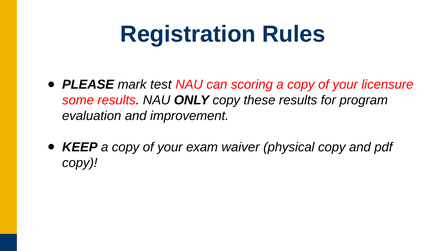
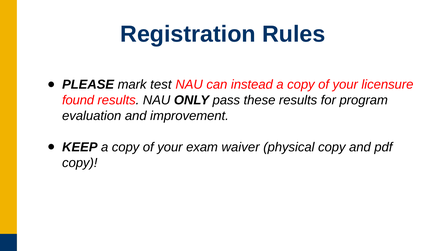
scoring: scoring -> instead (252, 85)
some: some -> found (78, 100)
ONLY copy: copy -> pass (226, 100)
